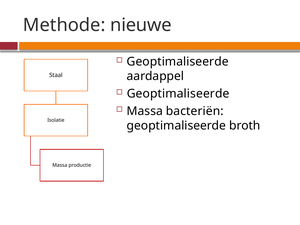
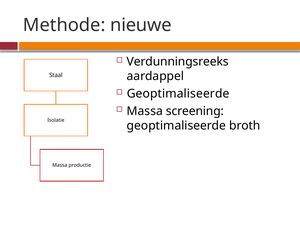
Geoptimaliseerde: Geoptimaliseerde -> Verdunningsreeks (178, 62)
bacteriën: bacteriën -> screening (195, 111)
